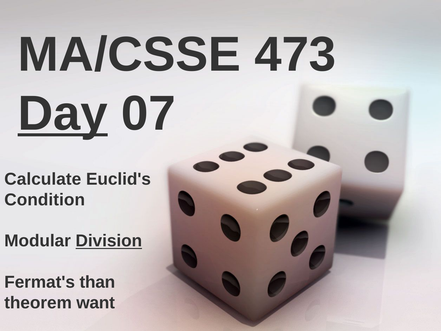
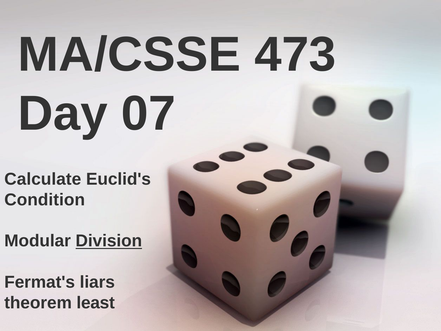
Day underline: present -> none (63, 114)
than: than -> liars (97, 282)
want: want -> least (96, 303)
